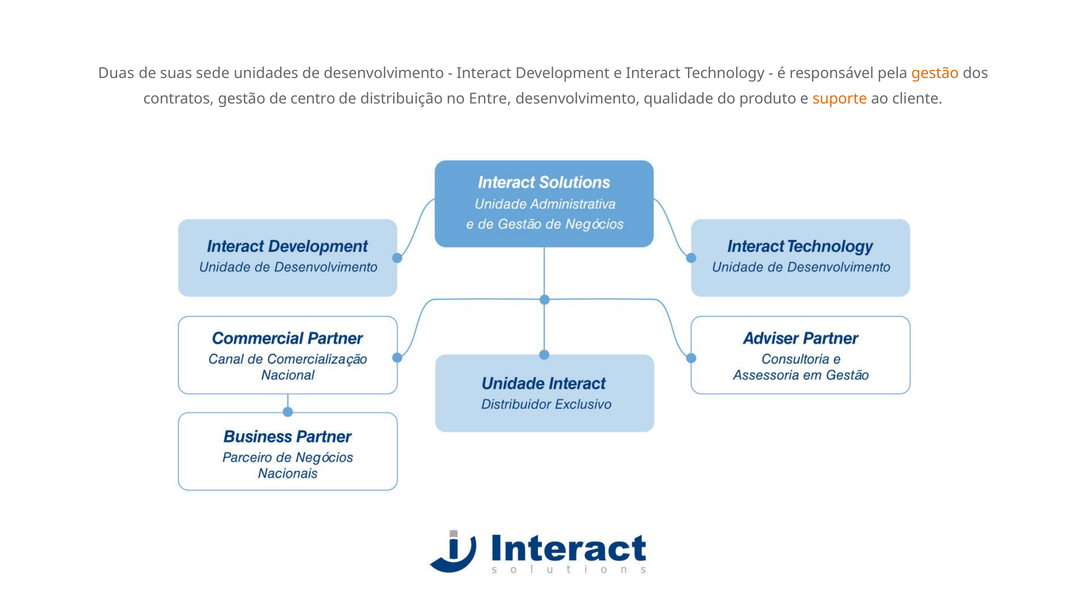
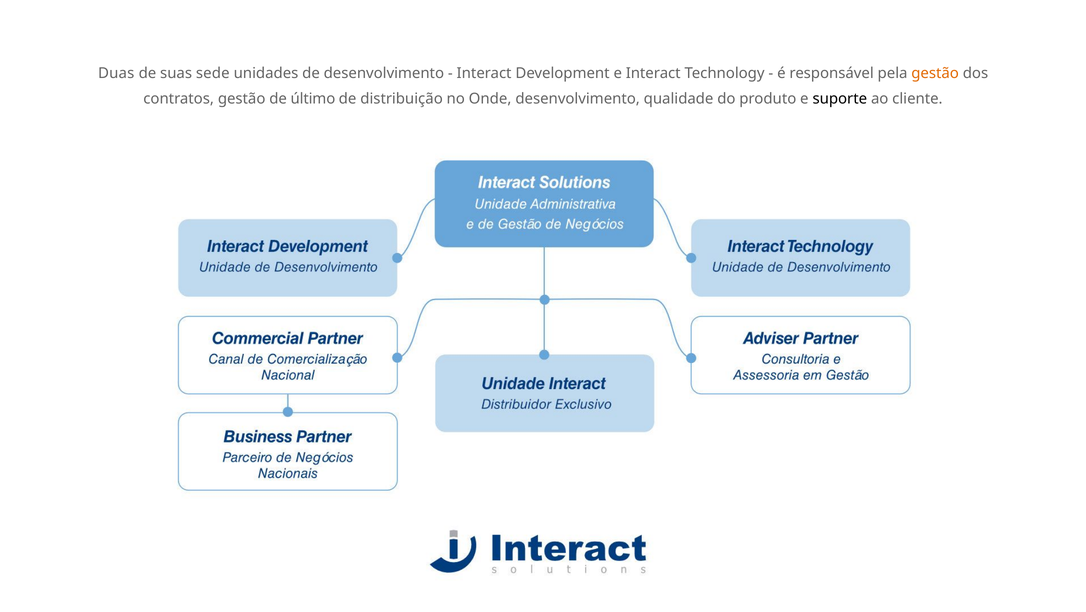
centro: centro -> último (313, 99)
Entre: Entre -> Onde (490, 99)
suporte colour: orange -> black (840, 99)
